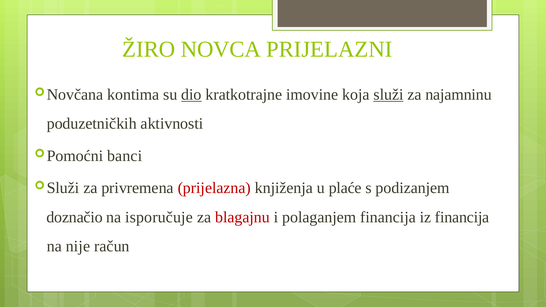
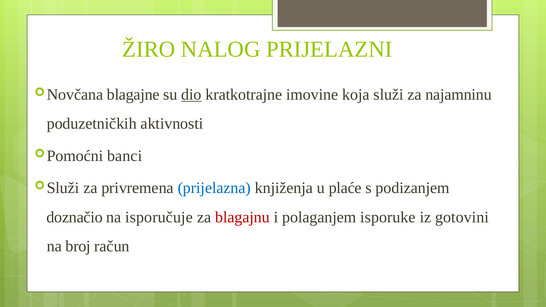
NOVCA: NOVCA -> NALOG (221, 49)
kontima: kontima -> blagajne (133, 95)
služi underline: present -> none (388, 95)
prijelazna colour: red -> blue (214, 188)
polaganjem financija: financija -> isporuke (388, 217)
iz financija: financija -> gotovini (462, 217)
nije: nije -> broj (78, 246)
